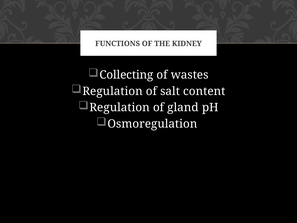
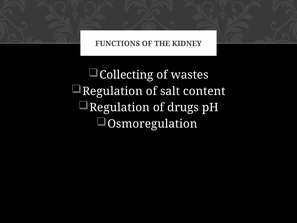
gland: gland -> drugs (183, 107)
